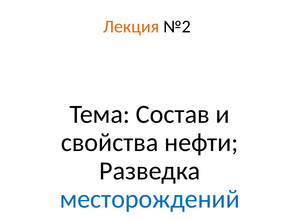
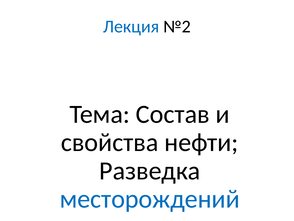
Лекция colour: orange -> blue (131, 26)
